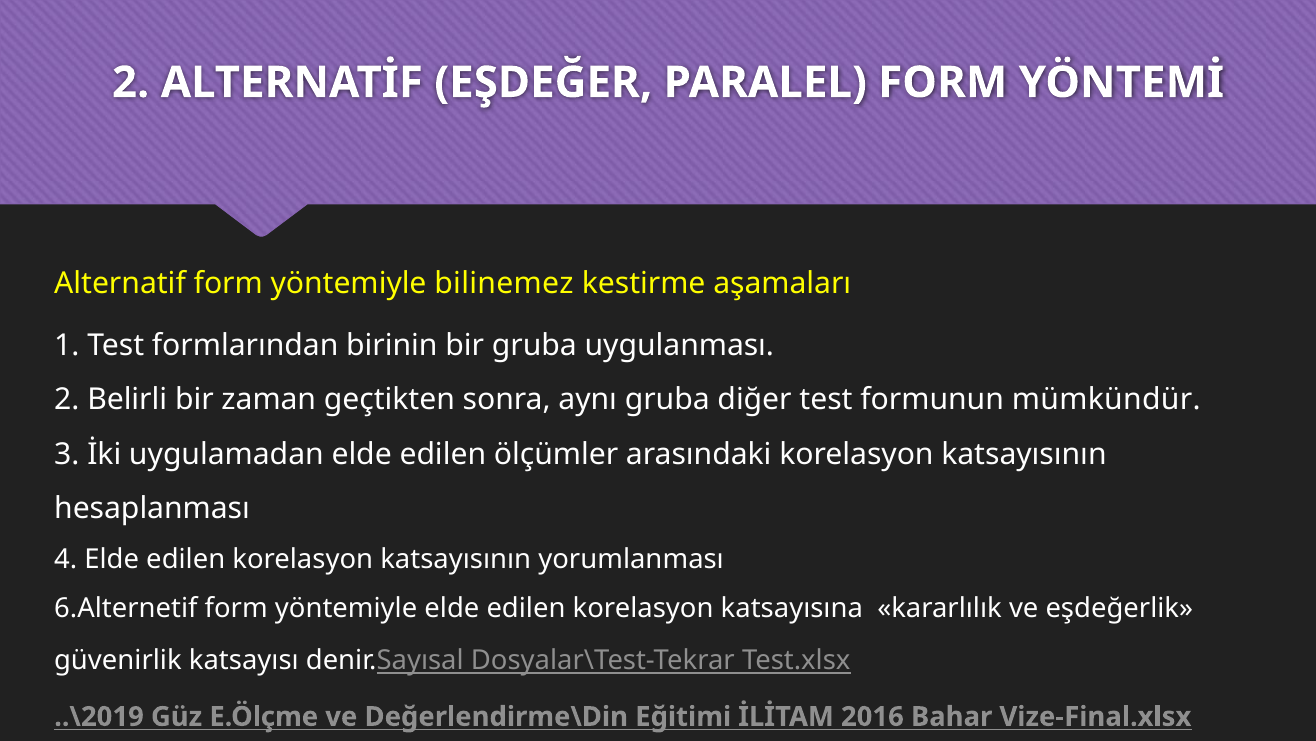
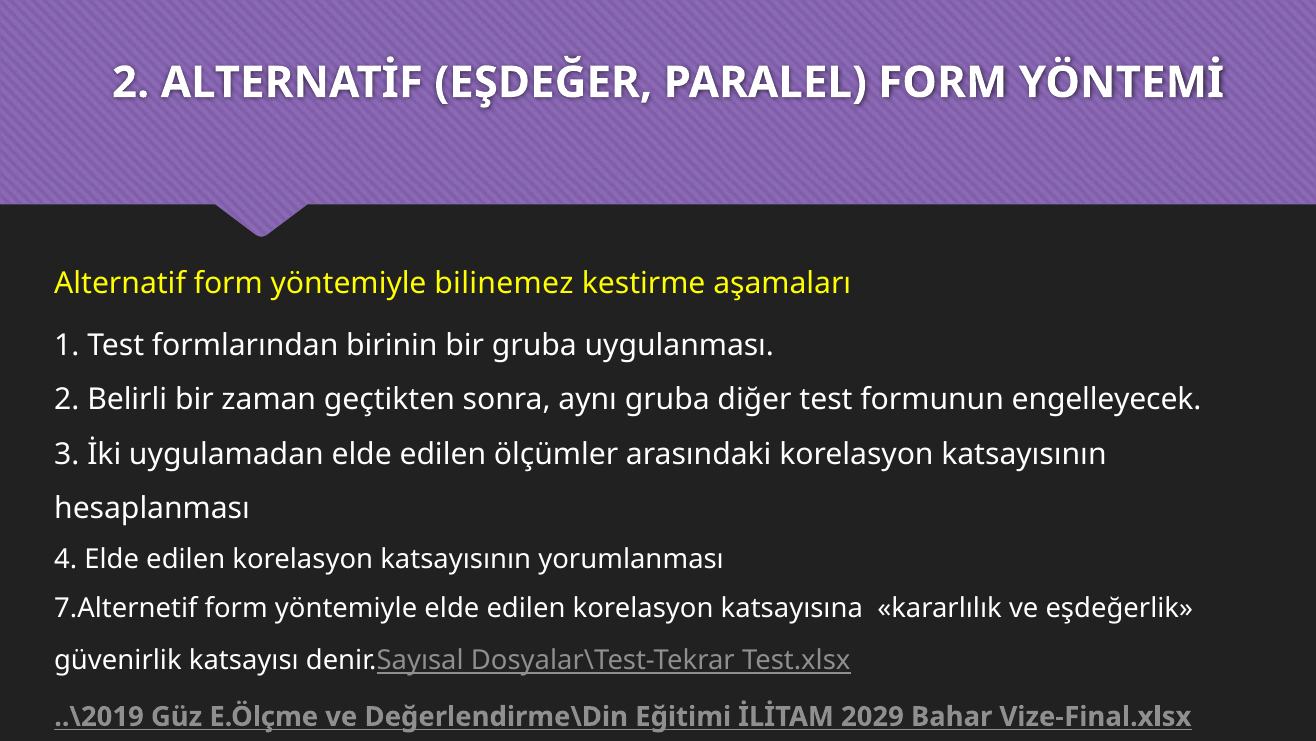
mümkündür: mümkündür -> engelleyecek (1107, 400)
6.Alternetif: 6.Alternetif -> 7.Alternetif (126, 608)
2016: 2016 -> 2029 (872, 716)
